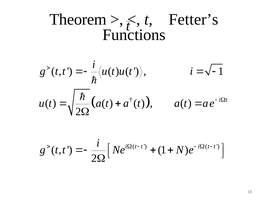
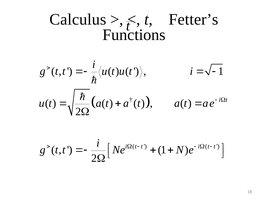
Theorem: Theorem -> Calculus (78, 20)
